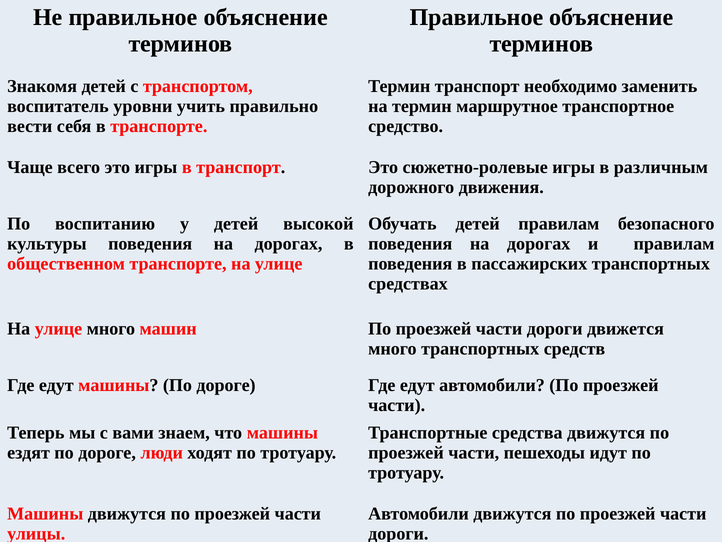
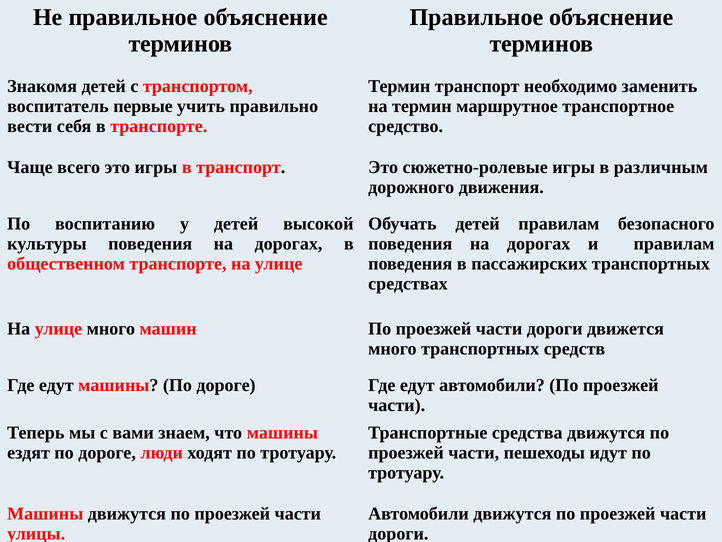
уровни: уровни -> первые (143, 106)
